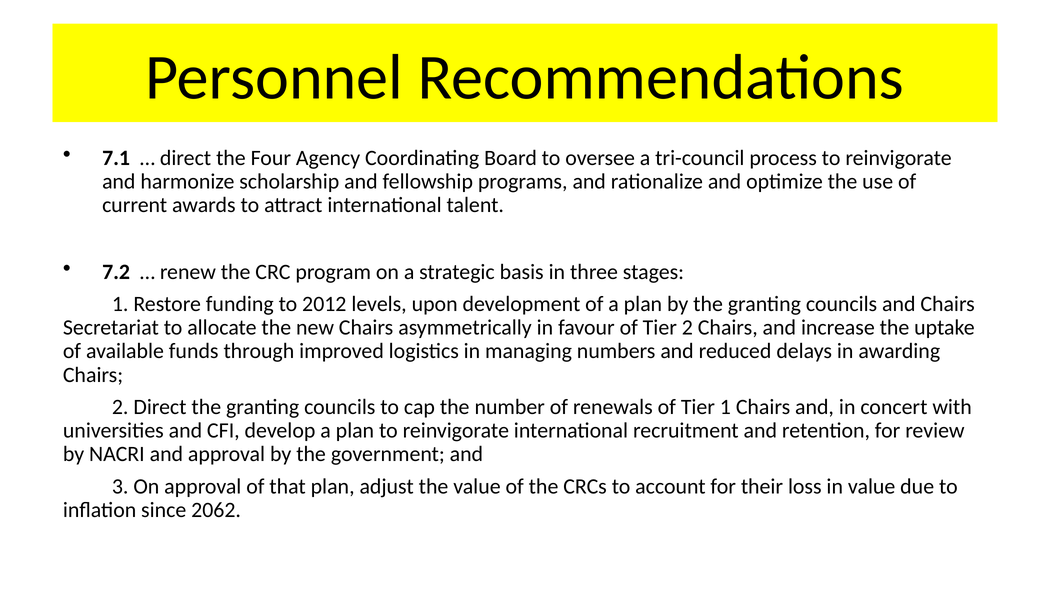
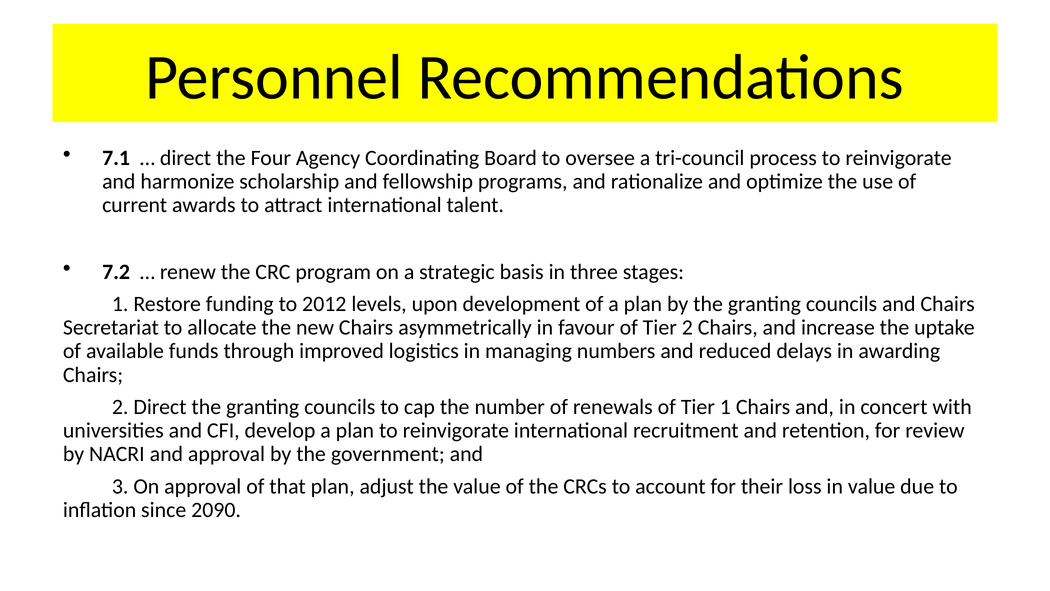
2062: 2062 -> 2090 (216, 510)
